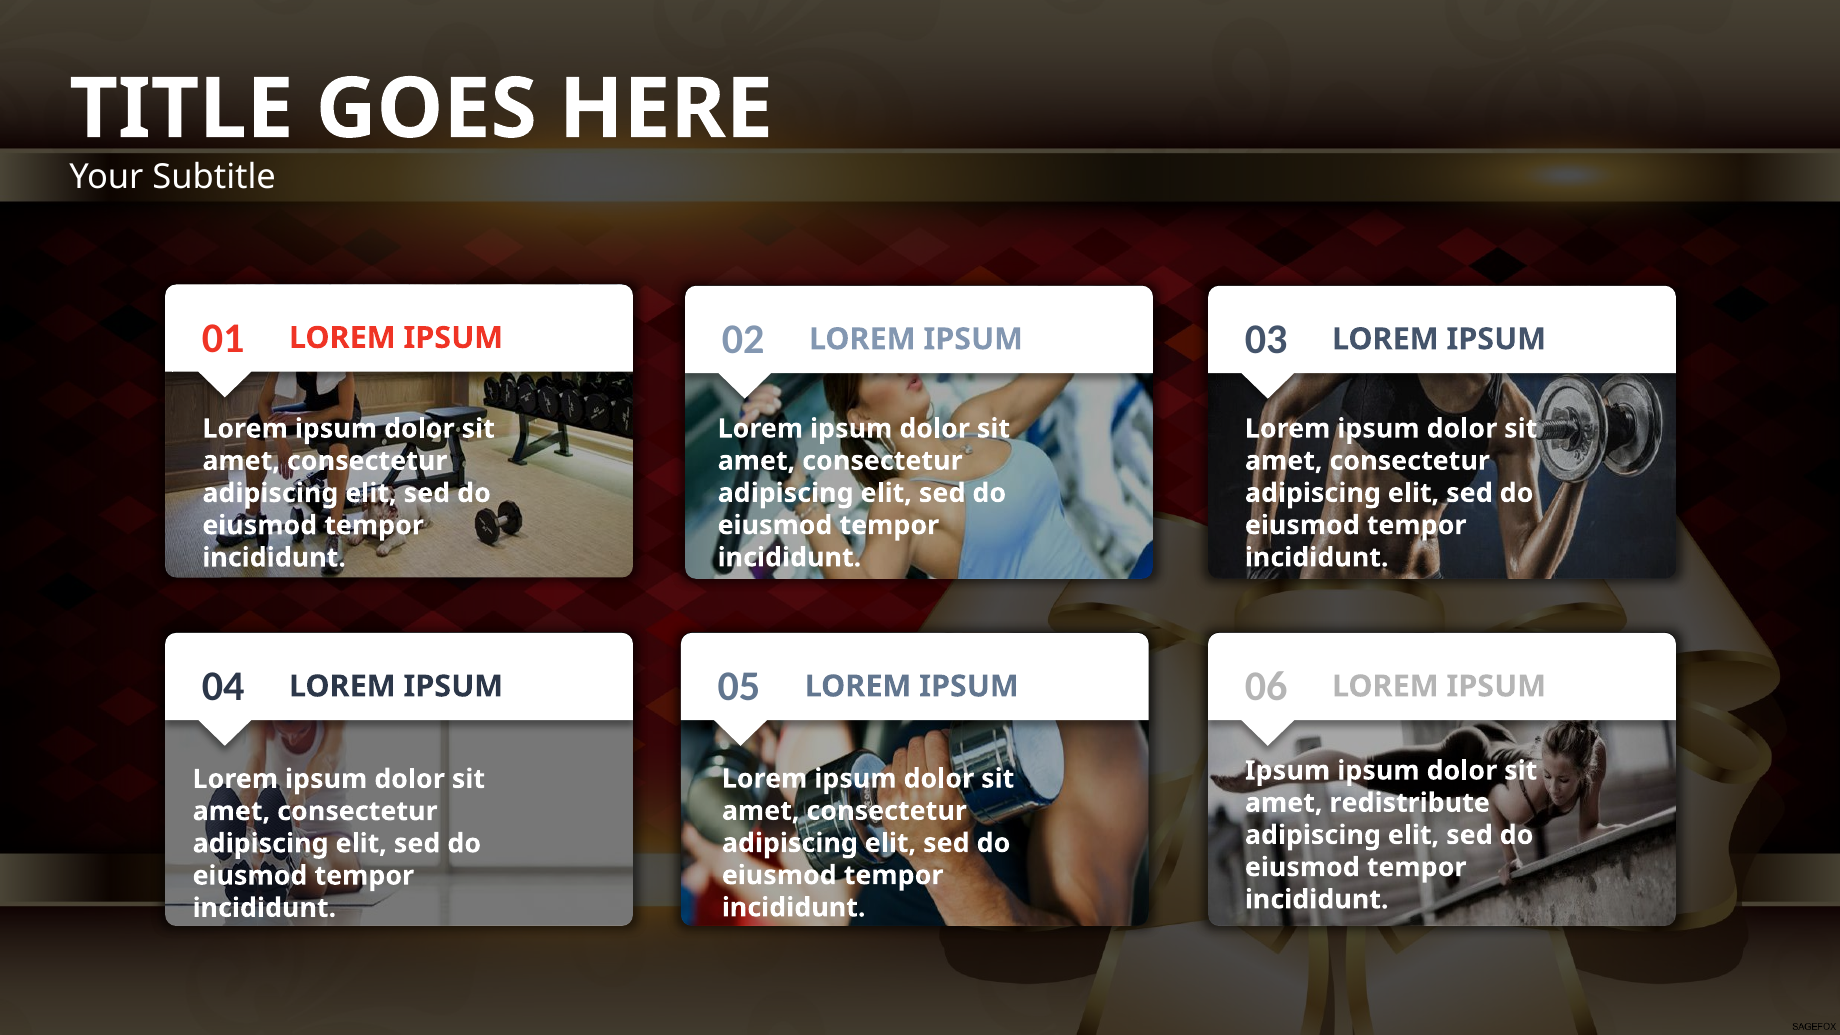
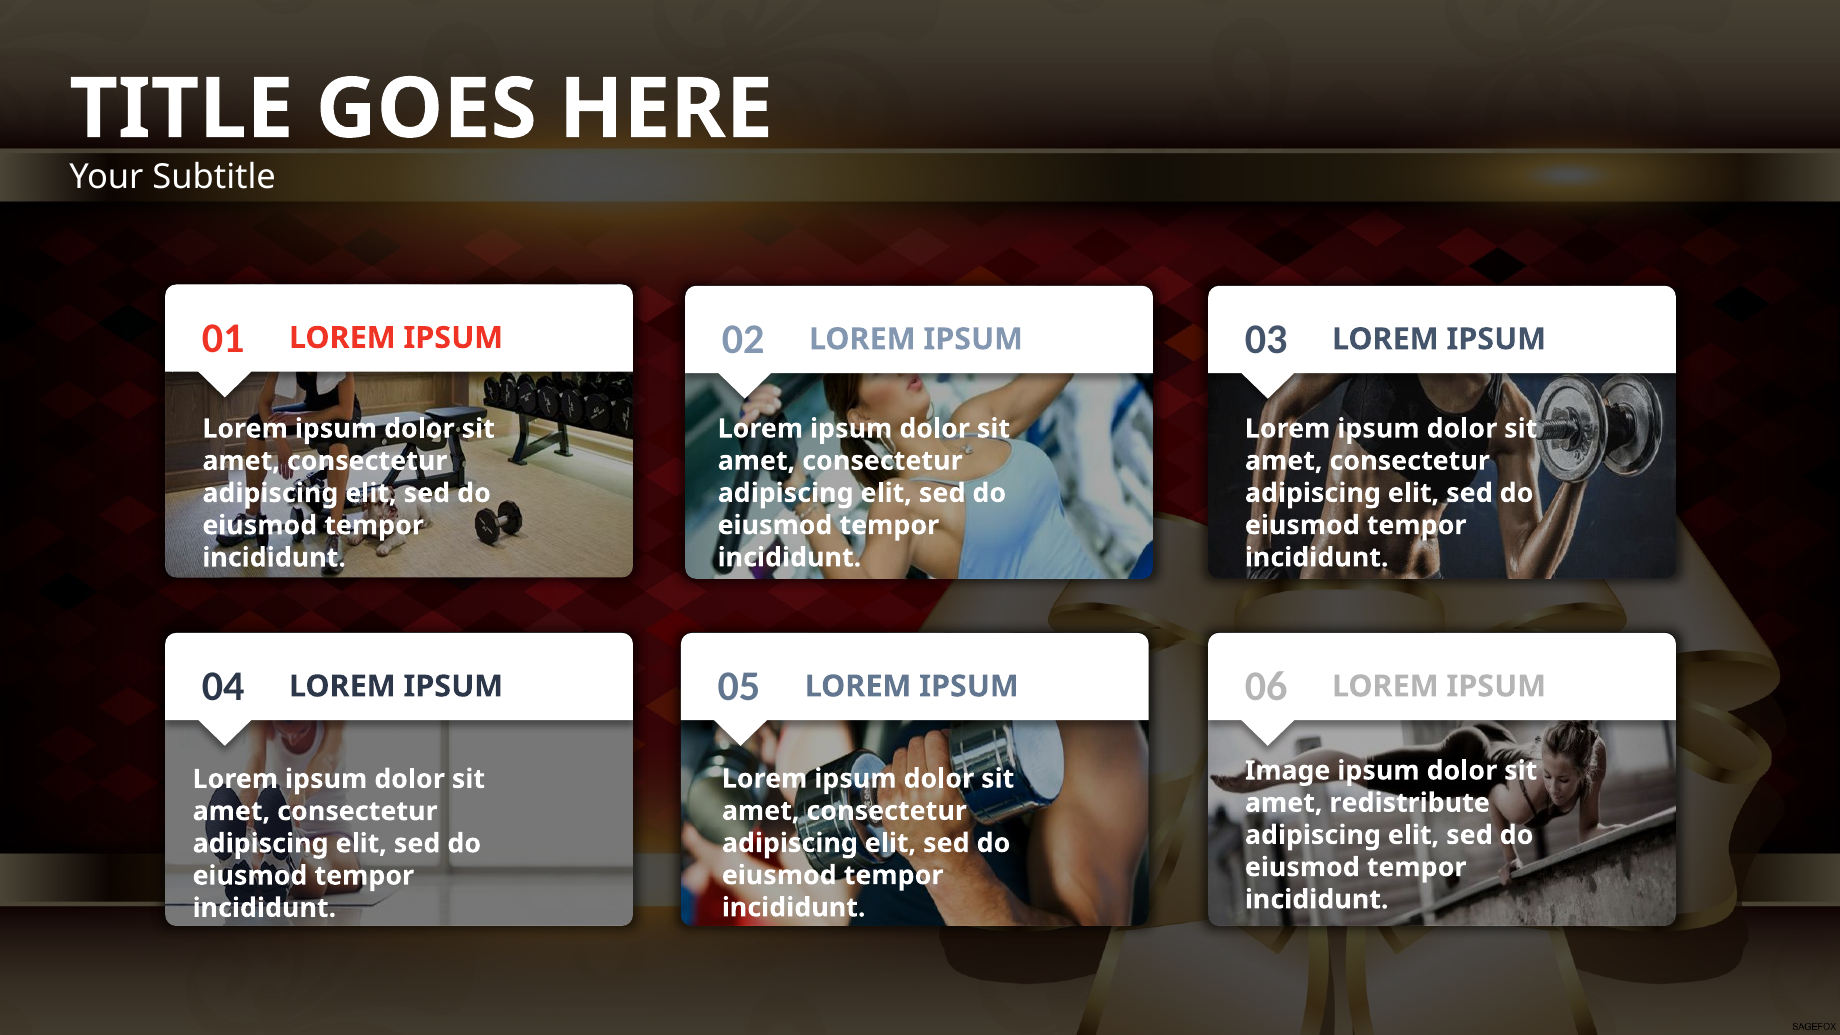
Ipsum: Ipsum -> Image (1288, 771)
